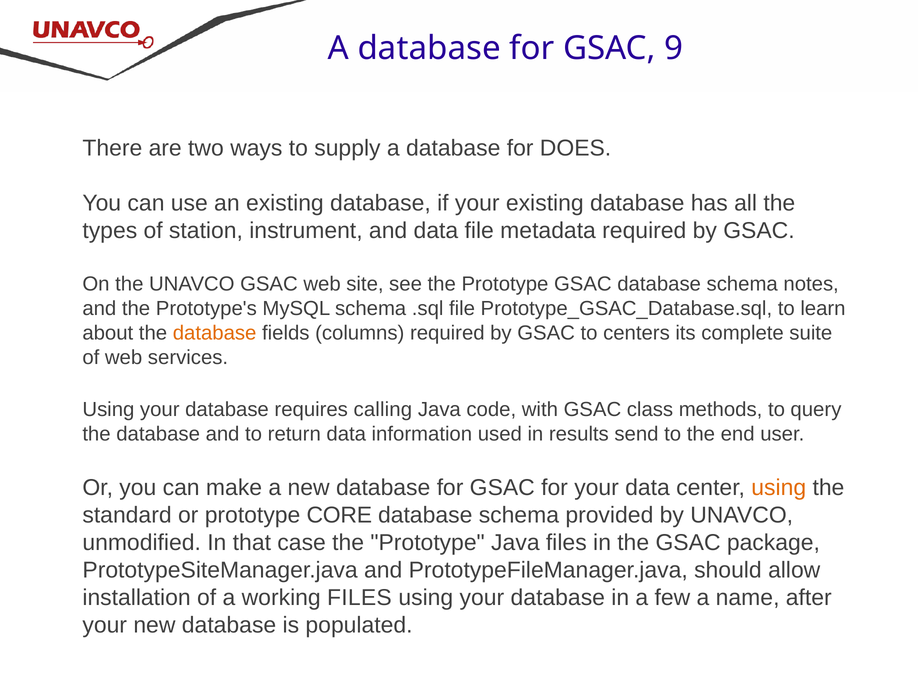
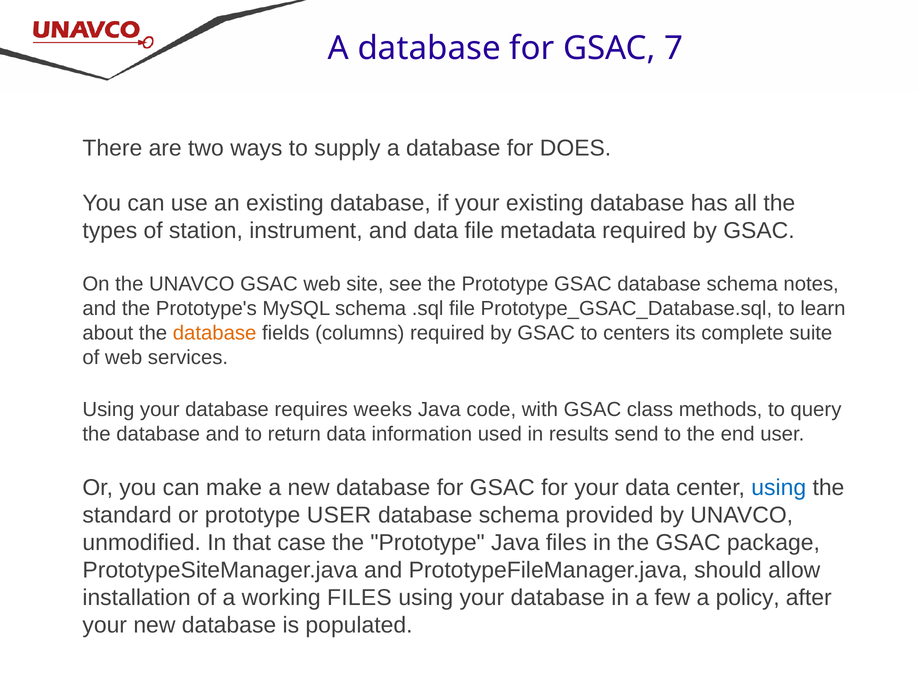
9: 9 -> 7 (674, 48)
calling: calling -> weeks (383, 410)
using colour: orange -> blue (779, 488)
prototype CORE: CORE -> USER (339, 516)
name: name -> policy (748, 598)
